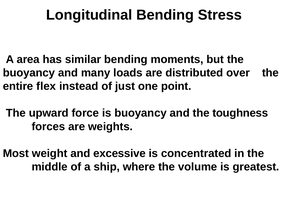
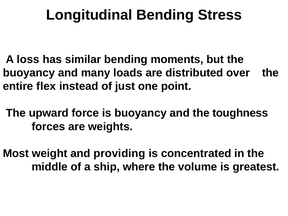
area: area -> loss (28, 59)
excessive: excessive -> providing (119, 153)
